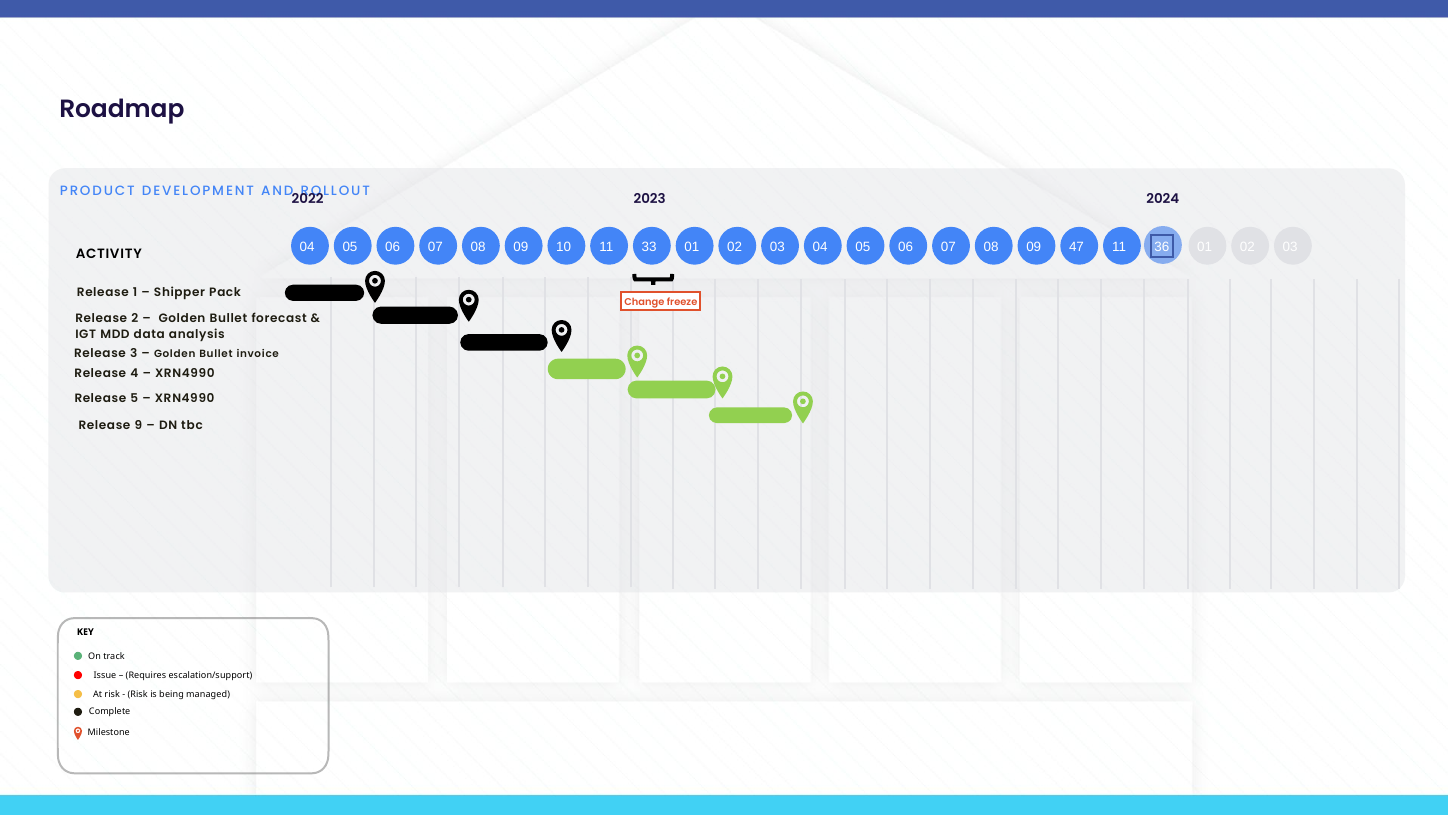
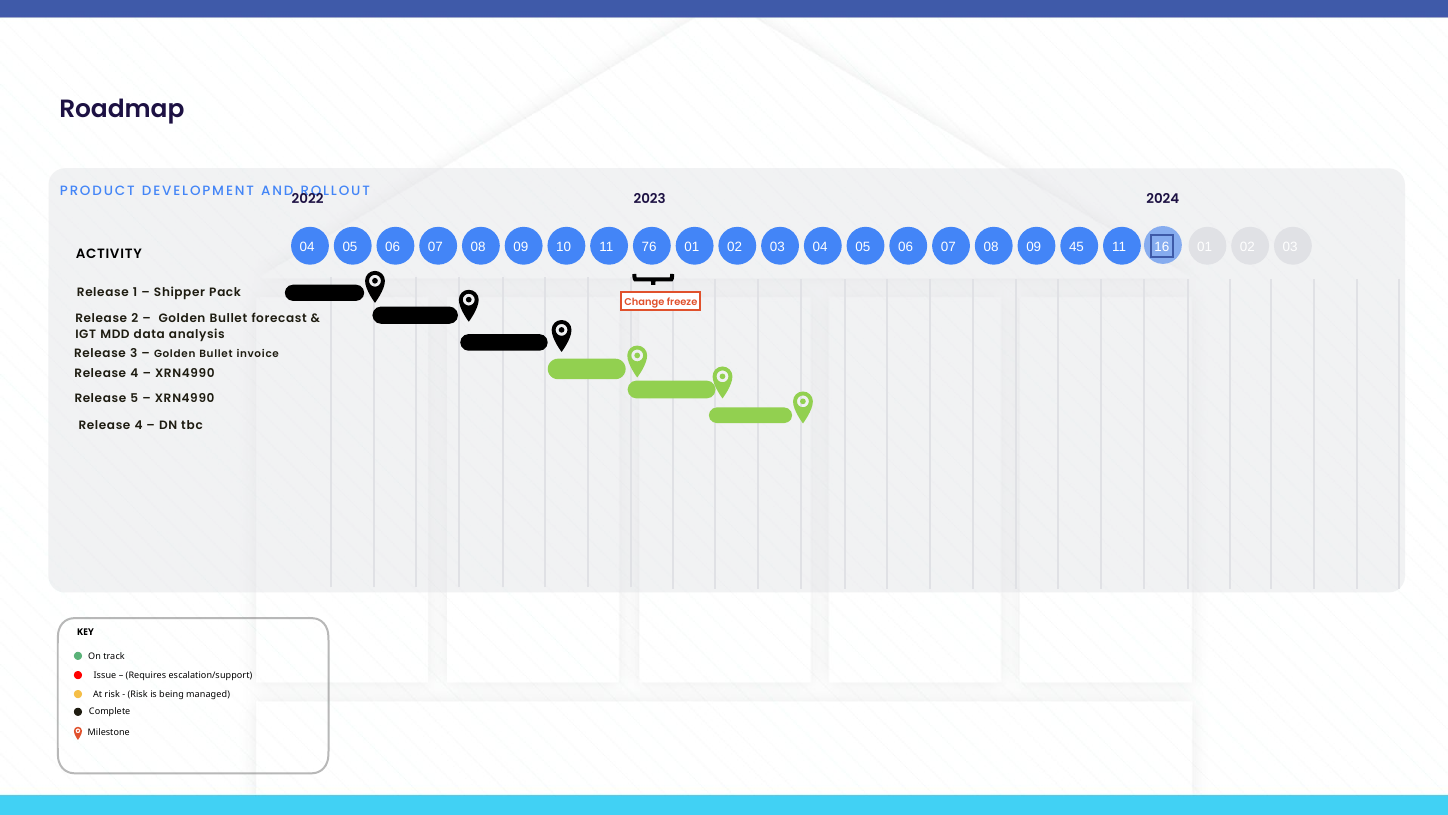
33: 33 -> 76 (649, 247)
47: 47 -> 45 (1076, 247)
36: 36 -> 16 (1162, 247)
9: 9 -> 4 (139, 425)
